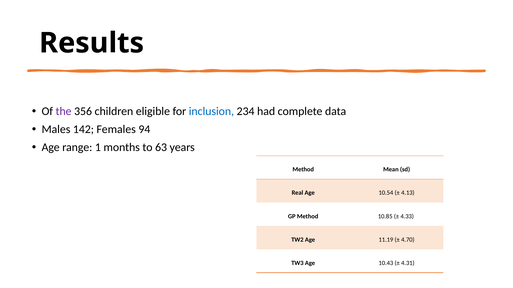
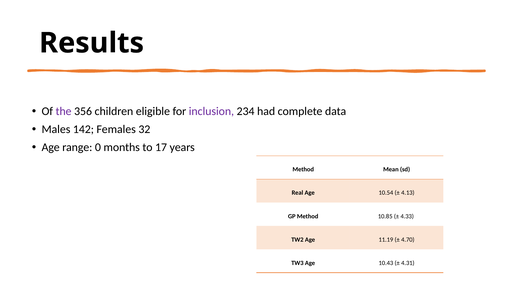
inclusion colour: blue -> purple (211, 112)
94: 94 -> 32 (144, 130)
1: 1 -> 0 (98, 148)
63: 63 -> 17 (161, 148)
